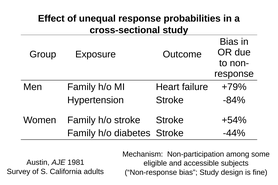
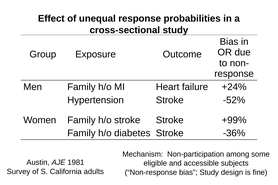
+79%: +79% -> +24% (234, 87)
-84%: -84% -> -52% (234, 100)
+54%: +54% -> +99% (234, 120)
-44%: -44% -> -36% (234, 133)
